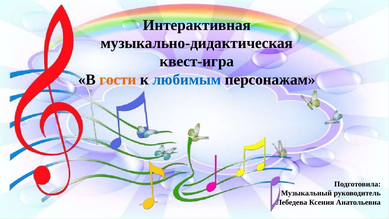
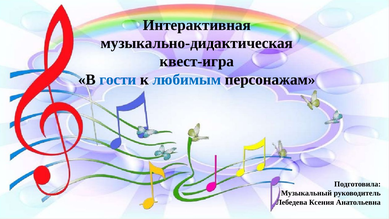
гости colour: orange -> blue (118, 79)
